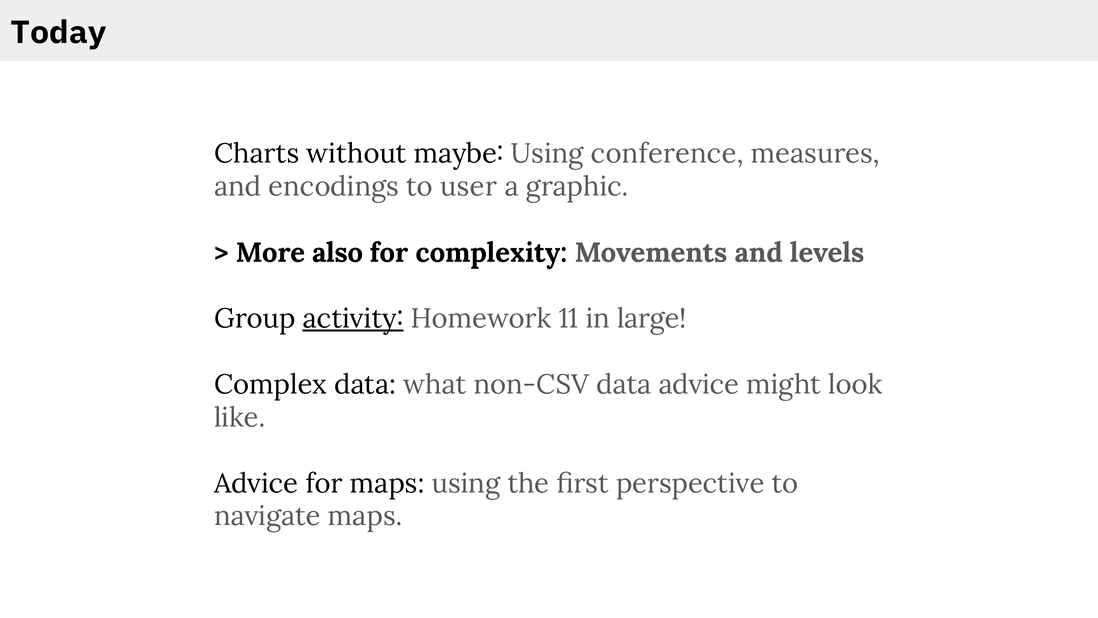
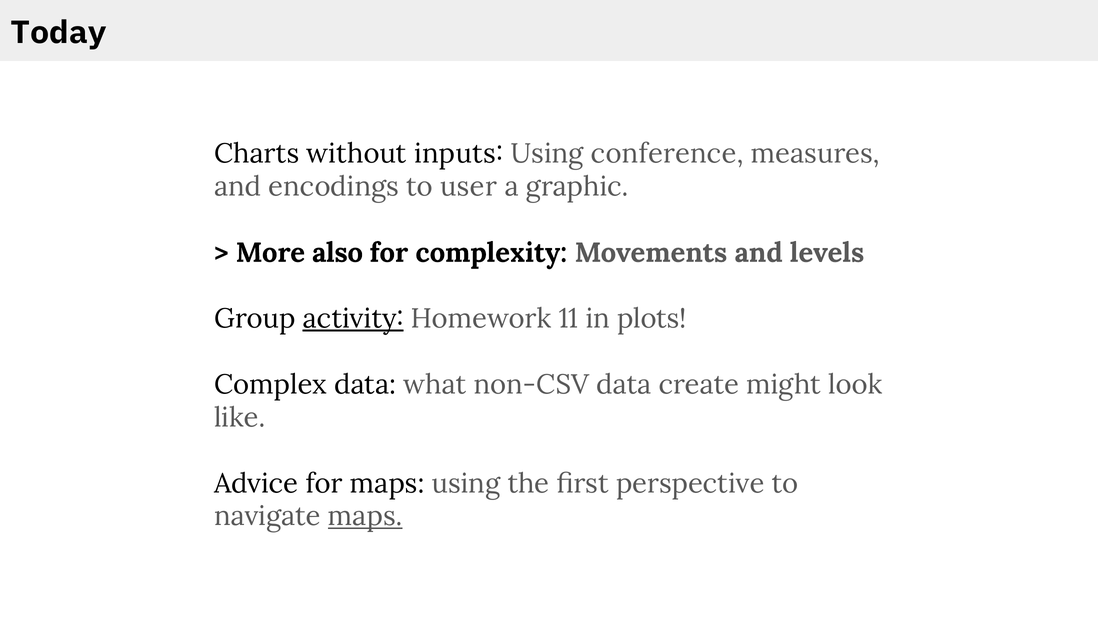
maybe: maybe -> inputs (459, 154)
large: large -> plots (652, 318)
data advice: advice -> create (699, 384)
maps underline: none -> present (365, 516)
